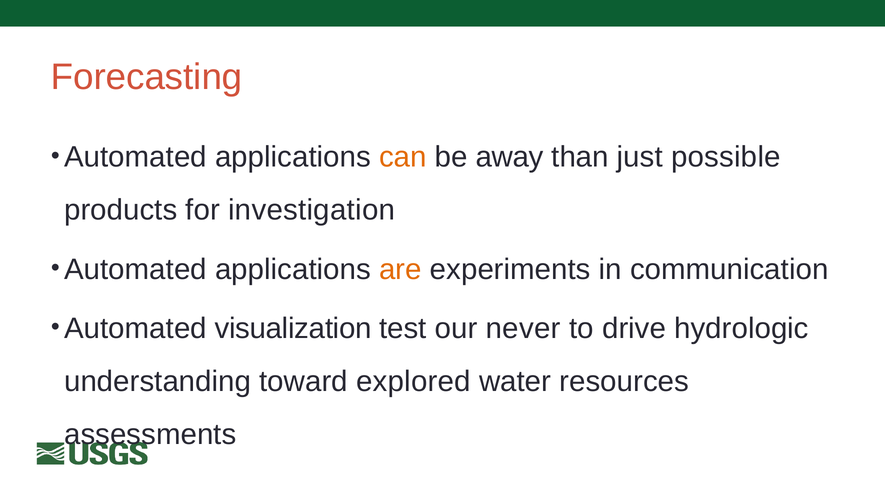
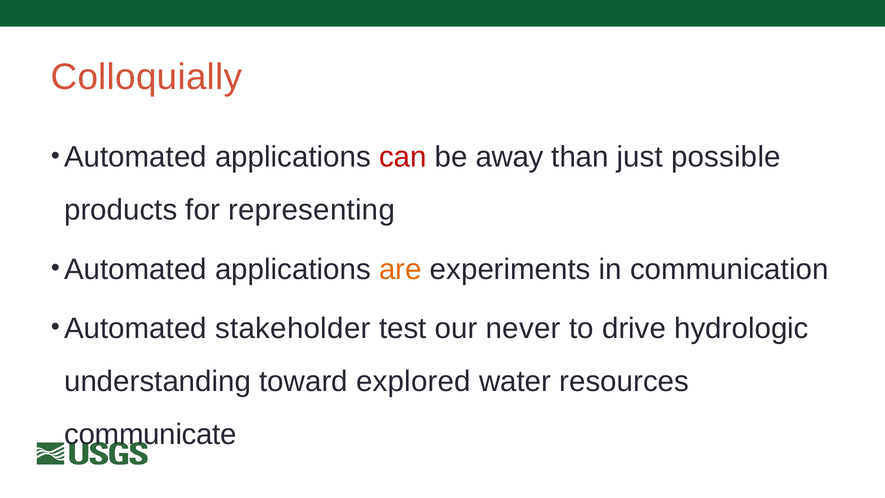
Forecasting: Forecasting -> Colloquially (146, 77)
can colour: orange -> red (403, 157)
investigation: investigation -> representing (312, 210)
visualization: visualization -> stakeholder (293, 328)
assessments: assessments -> communicate (150, 435)
